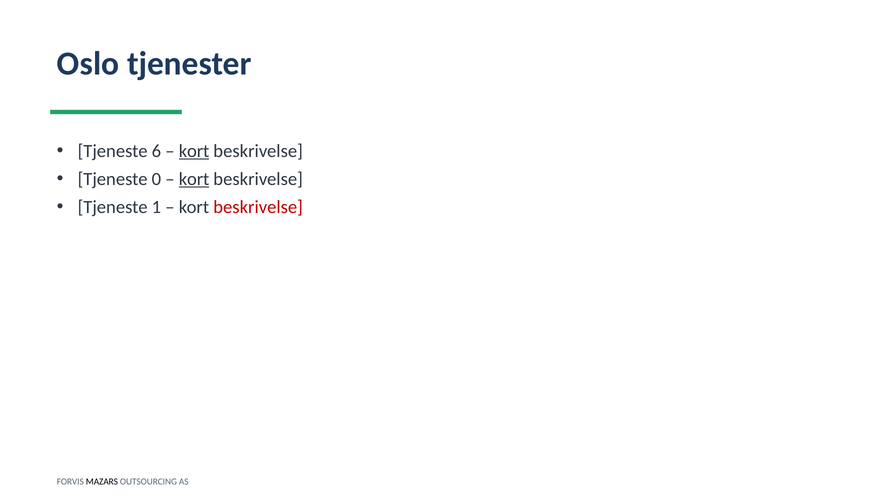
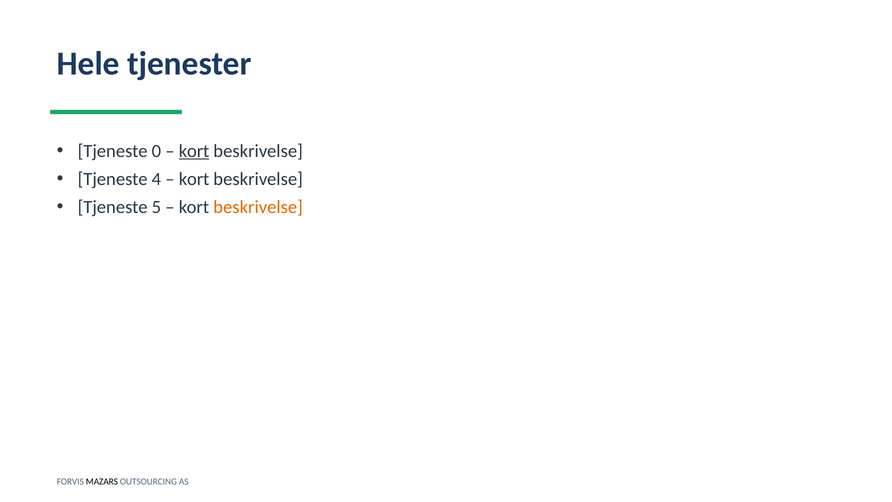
Oslo: Oslo -> Hele (88, 64)
6: 6 -> 0 (156, 151)
0: 0 -> 4 (156, 179)
kort underline: present -> none (194, 179)
1: 1 -> 5 (156, 207)
beskrivelse colour: red -> orange (258, 207)
